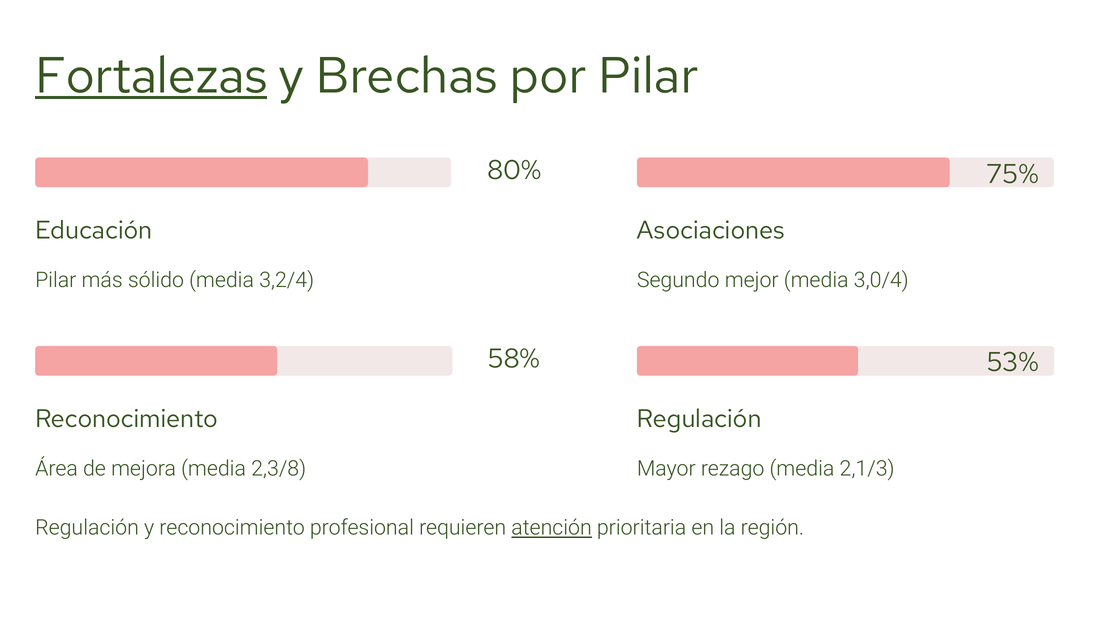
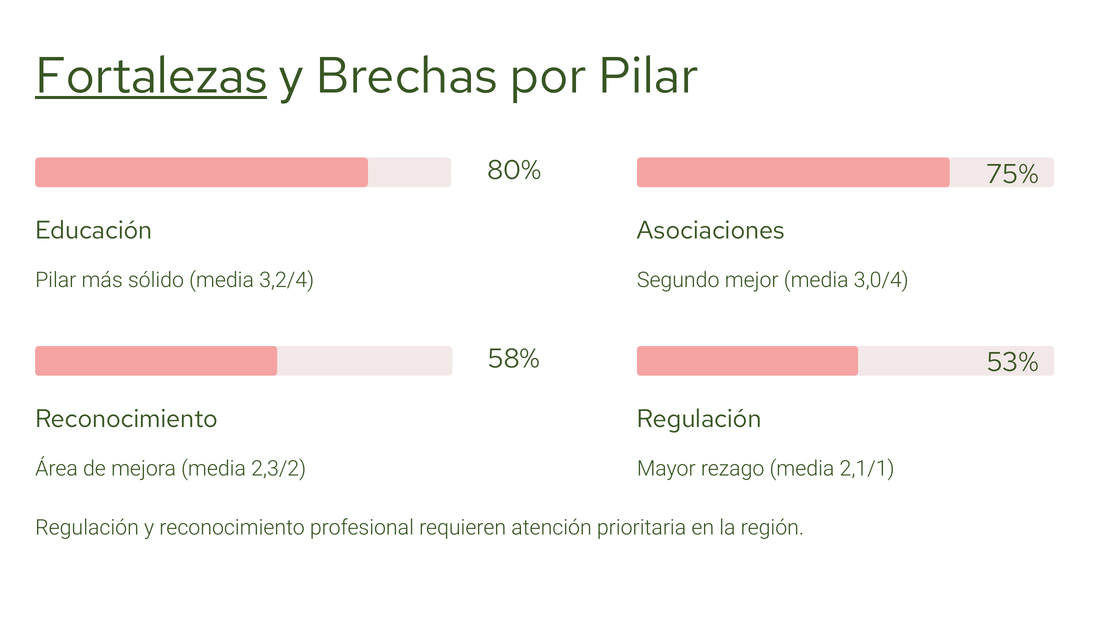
2,3/8: 2,3/8 -> 2,3/2 (279, 468)
2,1/3: 2,1/3 -> 2,1/1 (867, 468)
atención underline: present -> none (552, 528)
